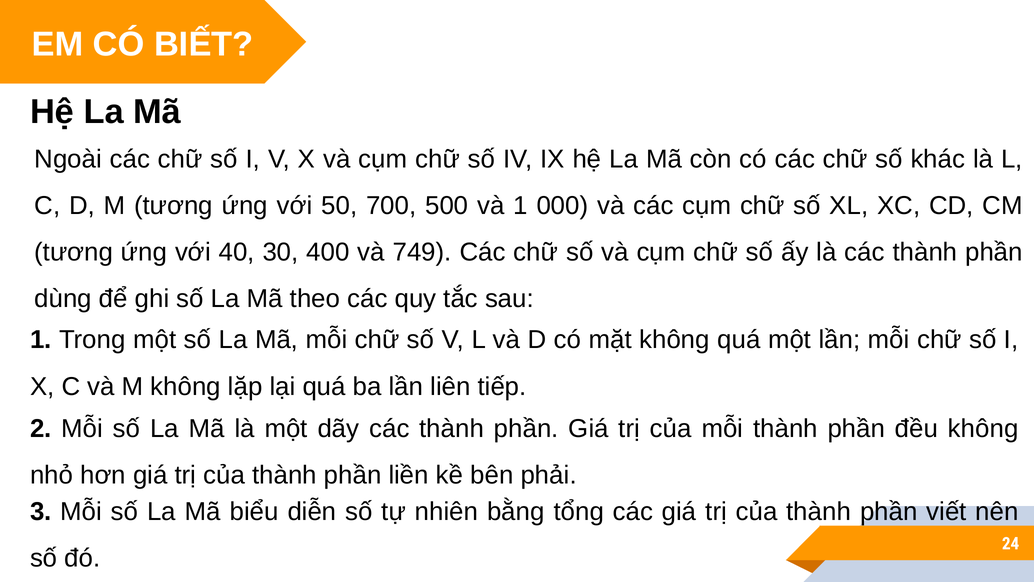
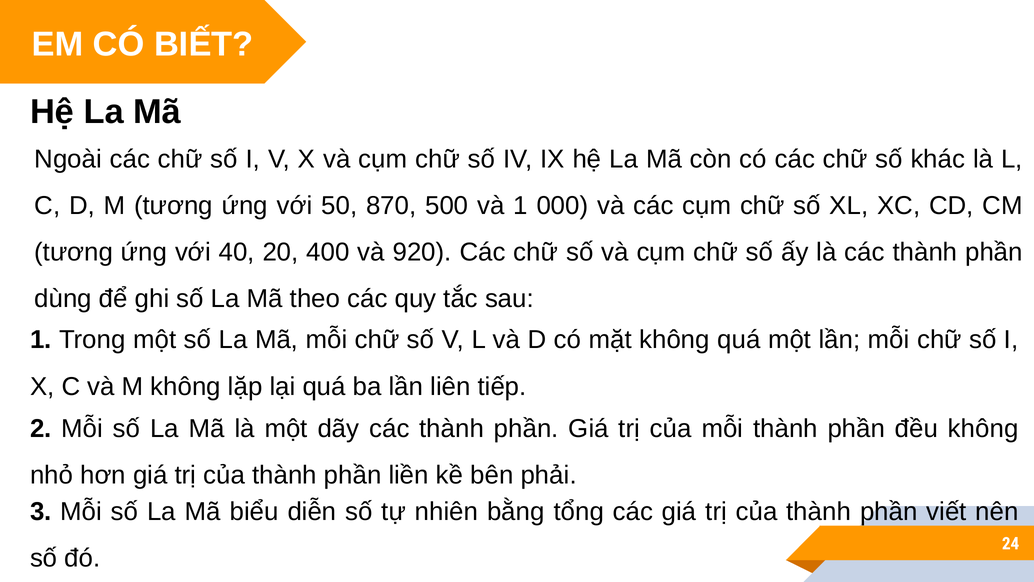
700: 700 -> 870 (391, 205)
30: 30 -> 20 (281, 252)
749: 749 -> 920 (422, 252)
